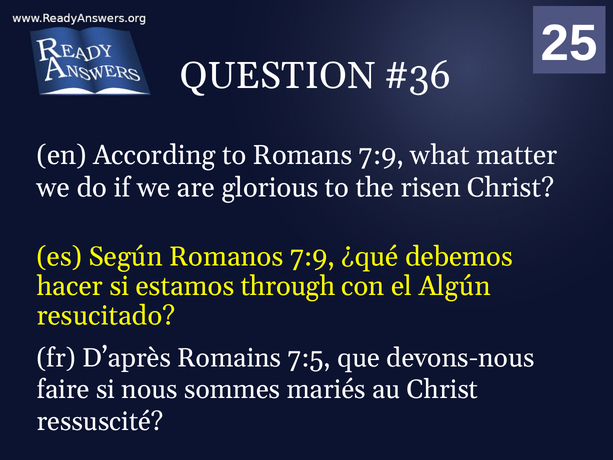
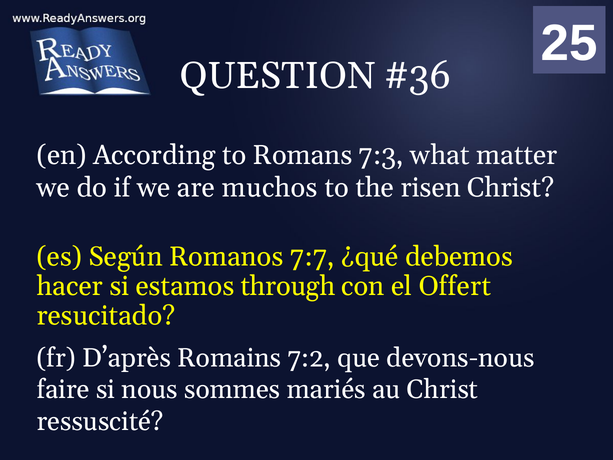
Romans 7:9: 7:9 -> 7:3 (381, 155)
glorious: glorious -> muchos (270, 188)
Romanos 7:9: 7:9 -> 7:7 (312, 257)
Algún: Algún -> Offert (455, 286)
7:5: 7:5 -> 7:2 (309, 358)
